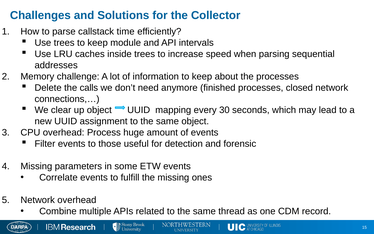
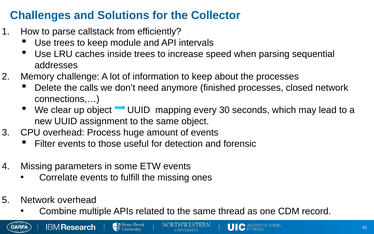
time: time -> from (126, 32)
